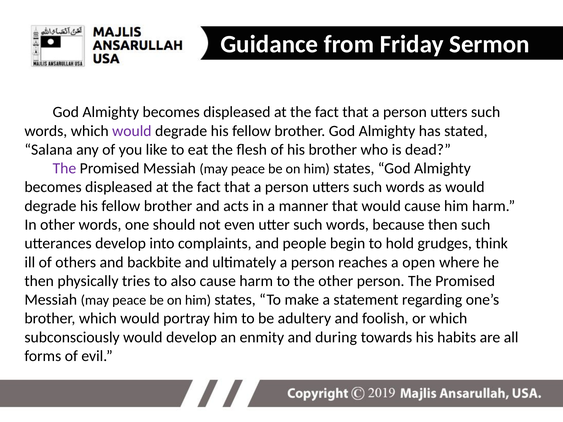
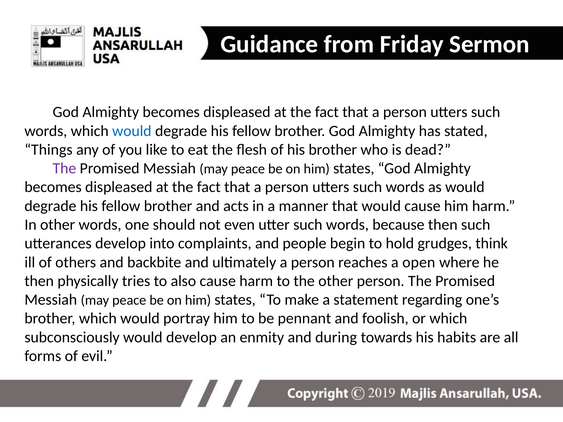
would colour: purple -> blue (132, 131)
Salana: Salana -> Things (49, 150)
adultery: adultery -> pennant (304, 319)
